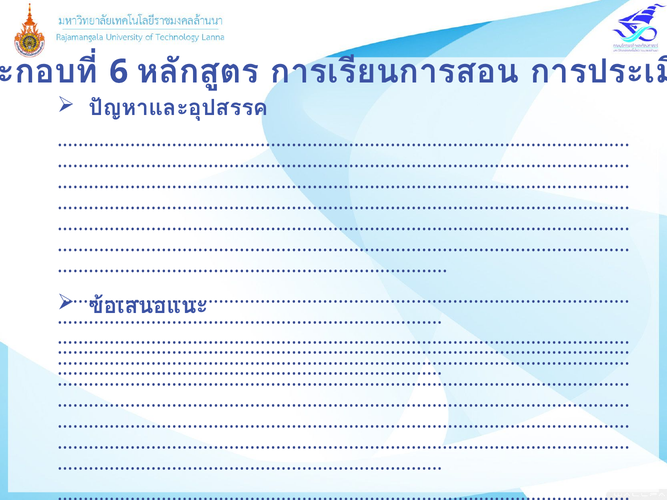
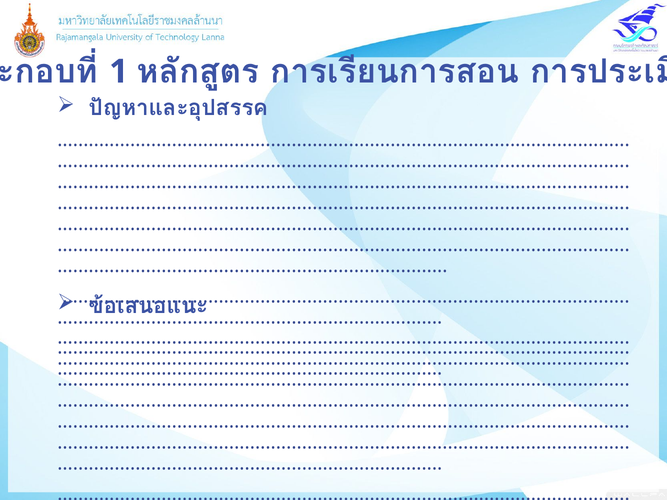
6: 6 -> 1 (119, 72)
